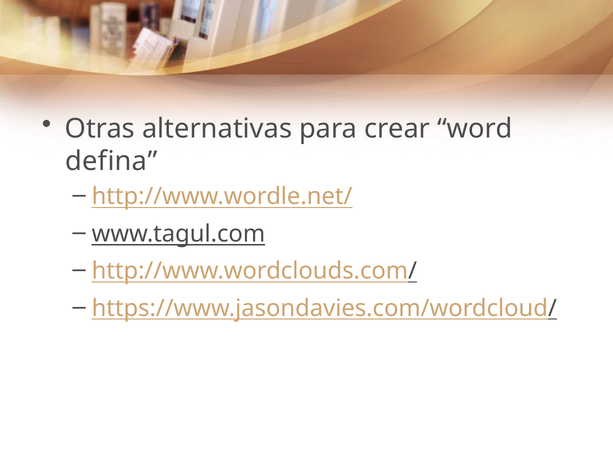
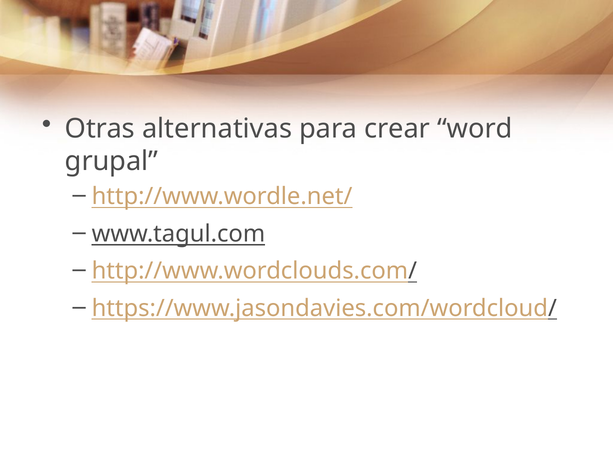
defina: defina -> grupal (111, 161)
